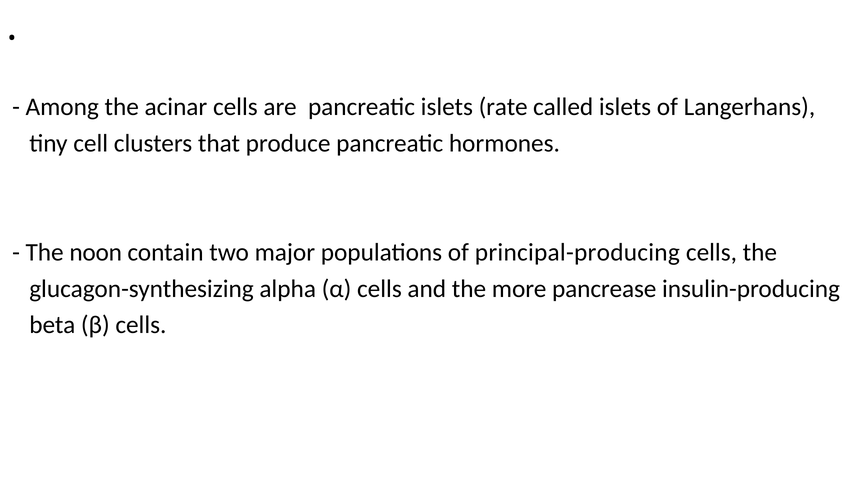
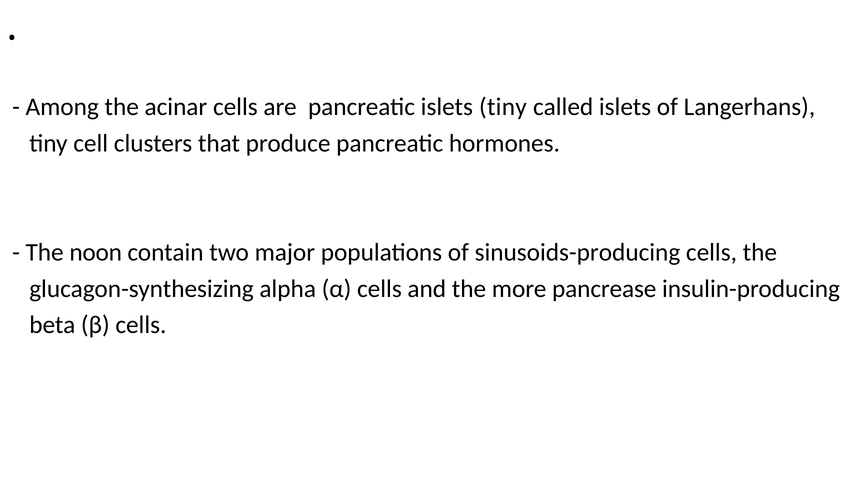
islets rate: rate -> tiny (503, 107)
principal-producing: principal-producing -> sinusoids-producing (577, 253)
